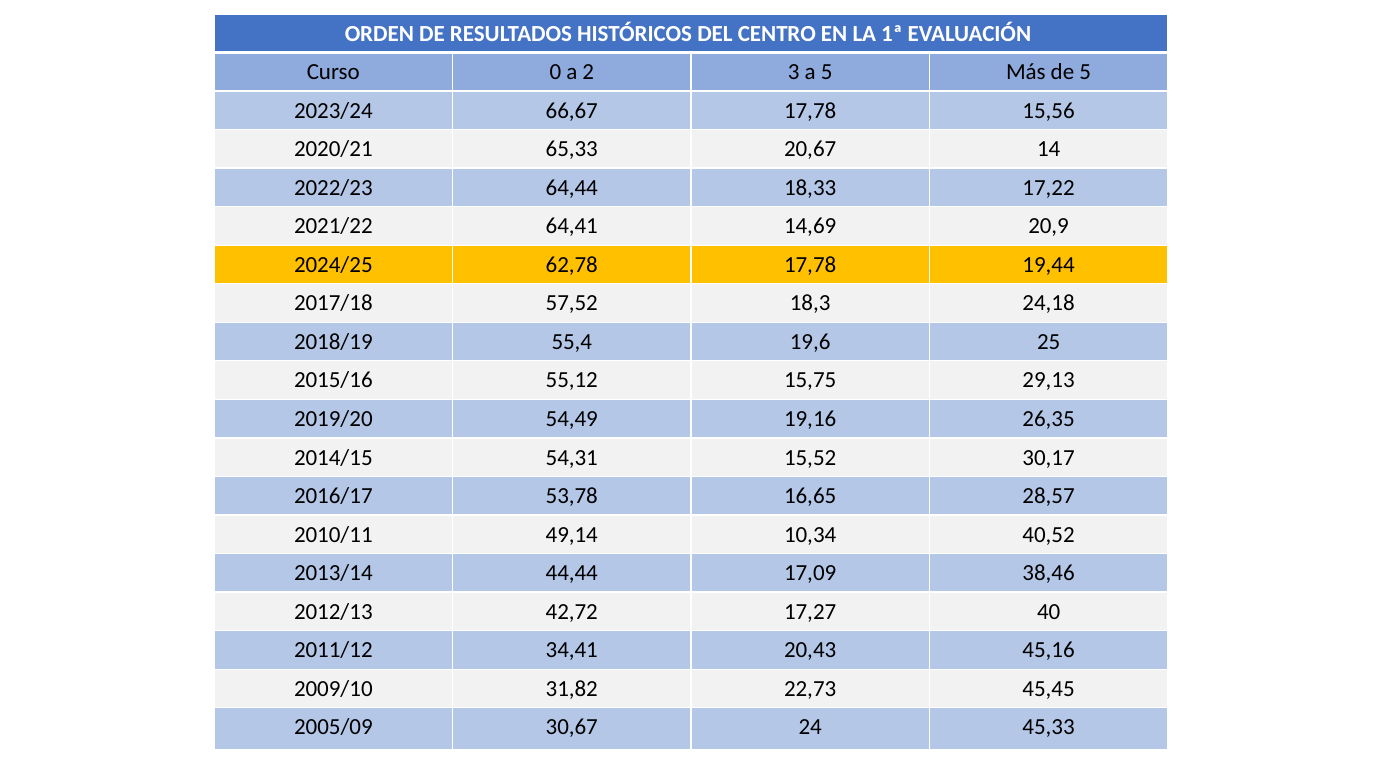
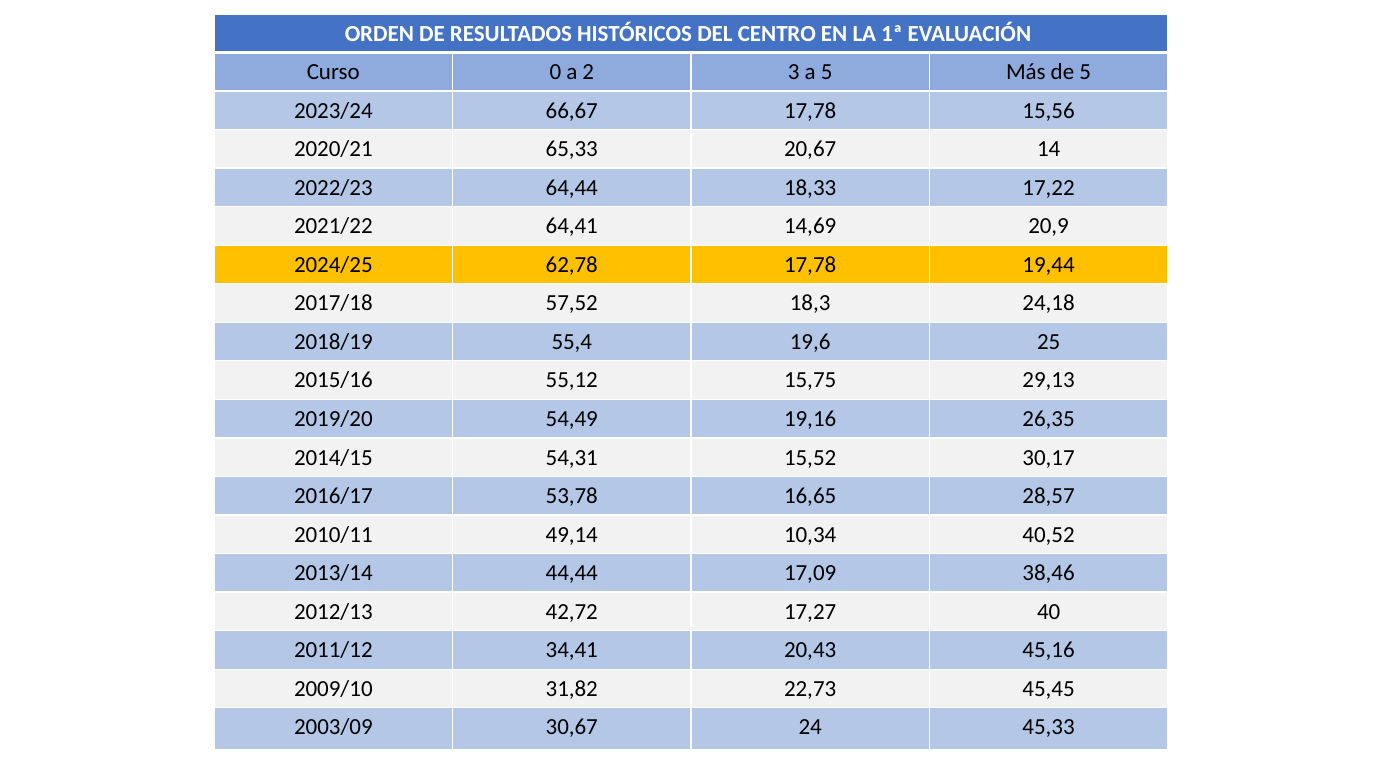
2005/09: 2005/09 -> 2003/09 (333, 728)
